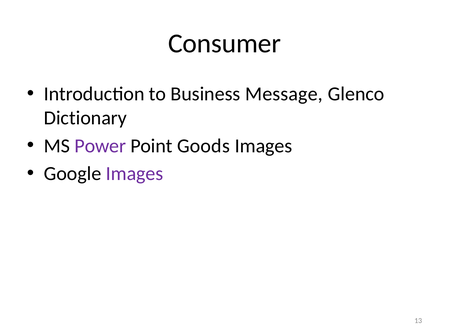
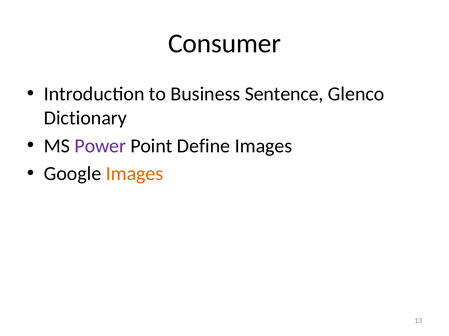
Message: Message -> Sentence (284, 94)
Goods: Goods -> Define (204, 146)
Images colour: purple -> orange (135, 174)
